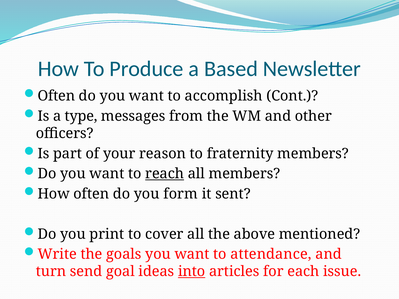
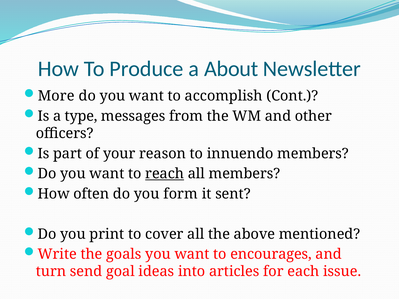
Based: Based -> About (231, 69)
Often: Often -> More (56, 96)
fraternity: fraternity -> innuendo (240, 154)
attendance: attendance -> encourages (271, 254)
into underline: present -> none (192, 272)
